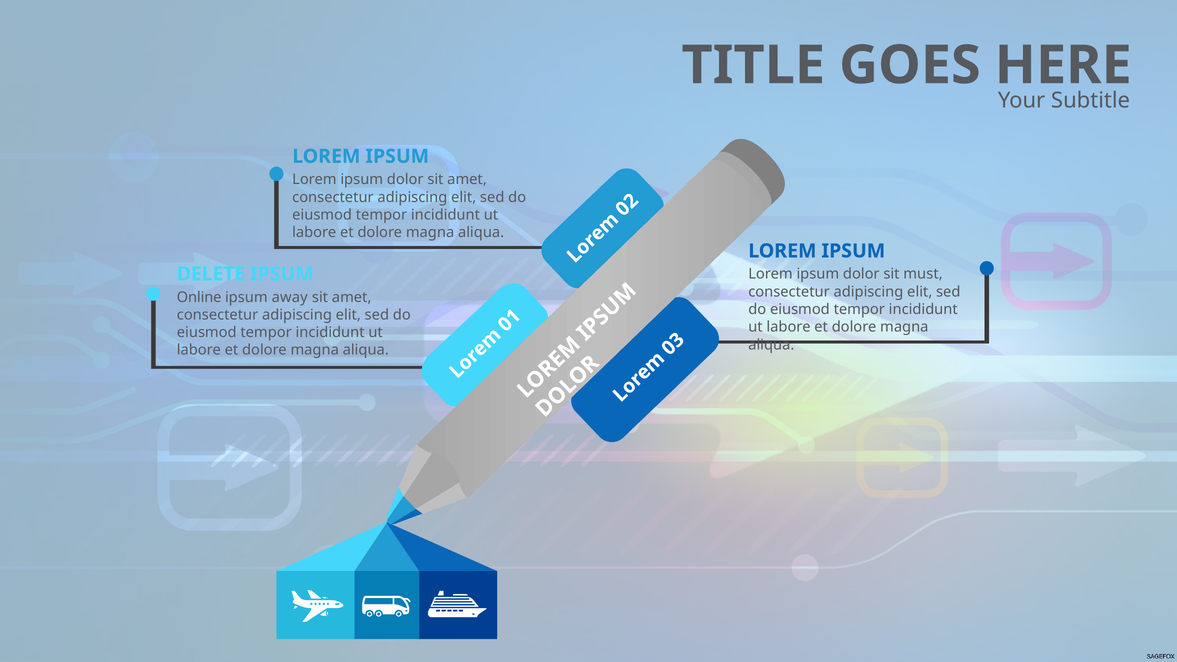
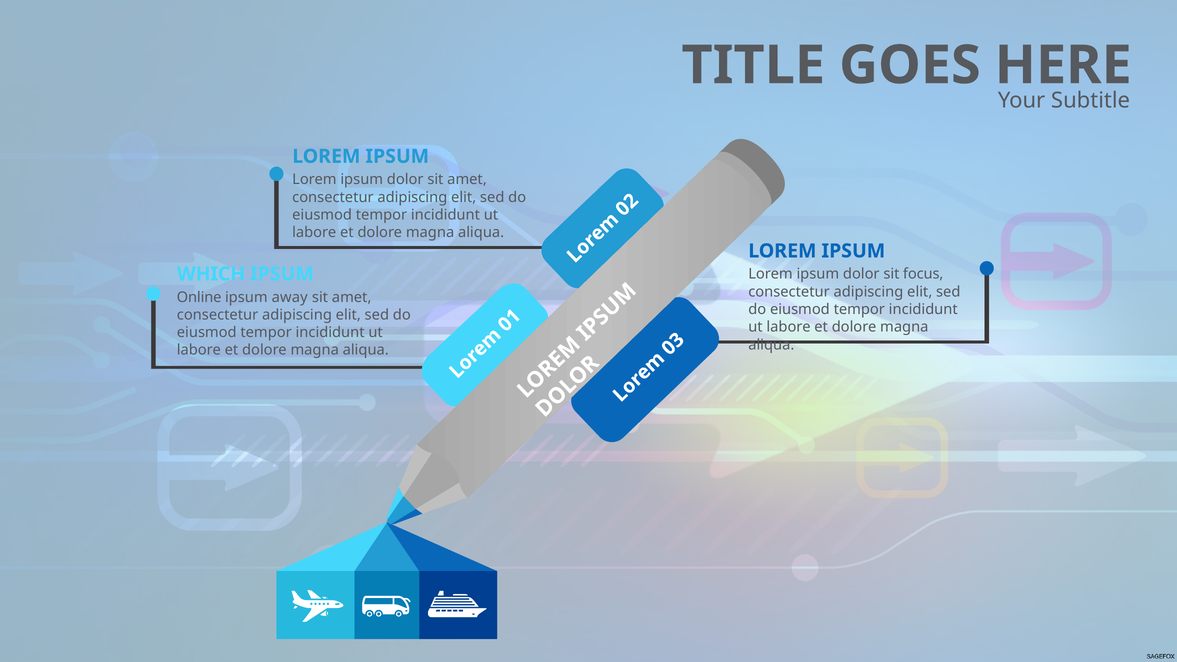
must: must -> focus (923, 274)
DELETE: DELETE -> WHICH (211, 274)
